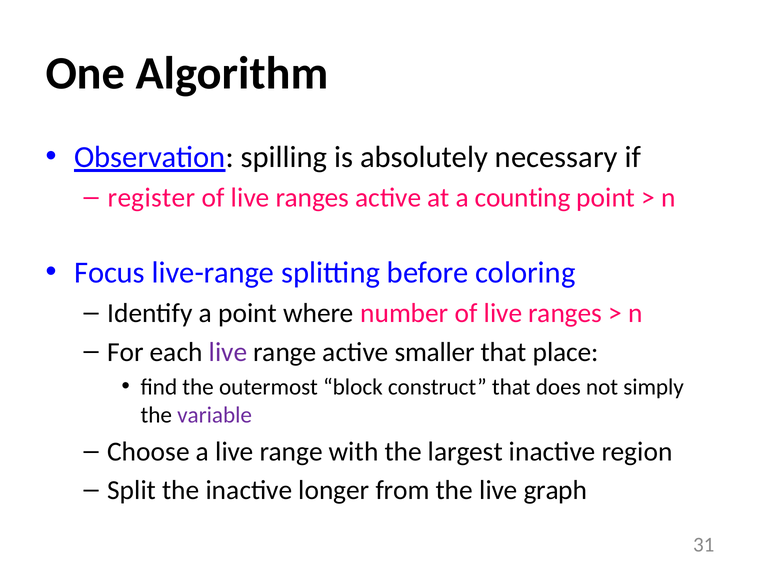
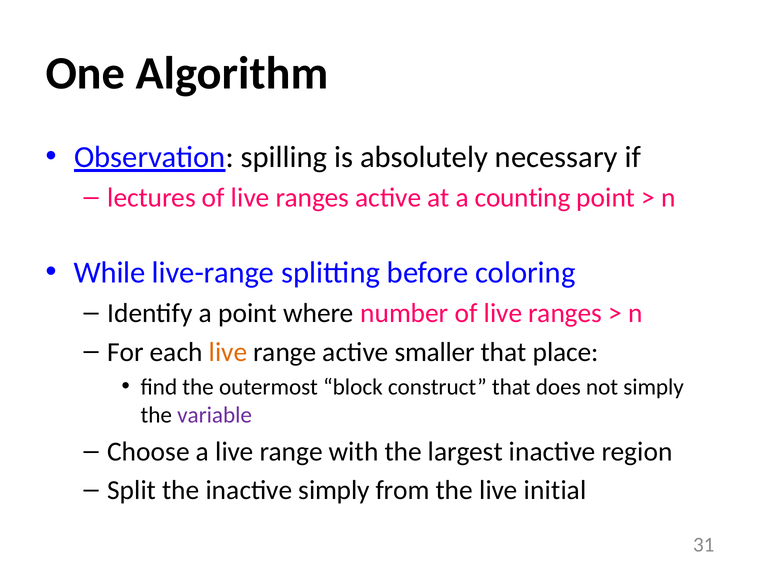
register: register -> lectures (152, 198)
Focus: Focus -> While (110, 273)
live colour: purple -> orange (228, 352)
inactive longer: longer -> simply (334, 490)
graph: graph -> initial (555, 490)
